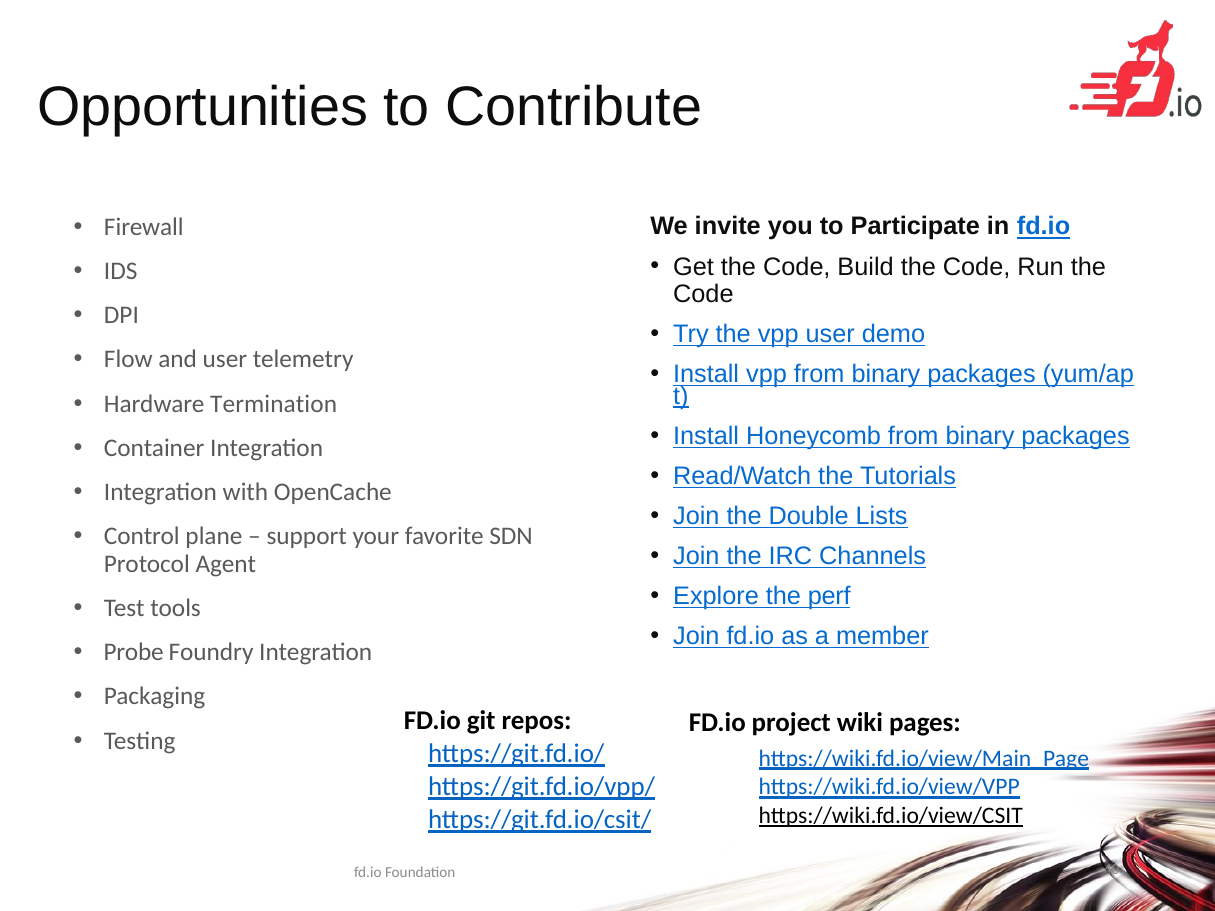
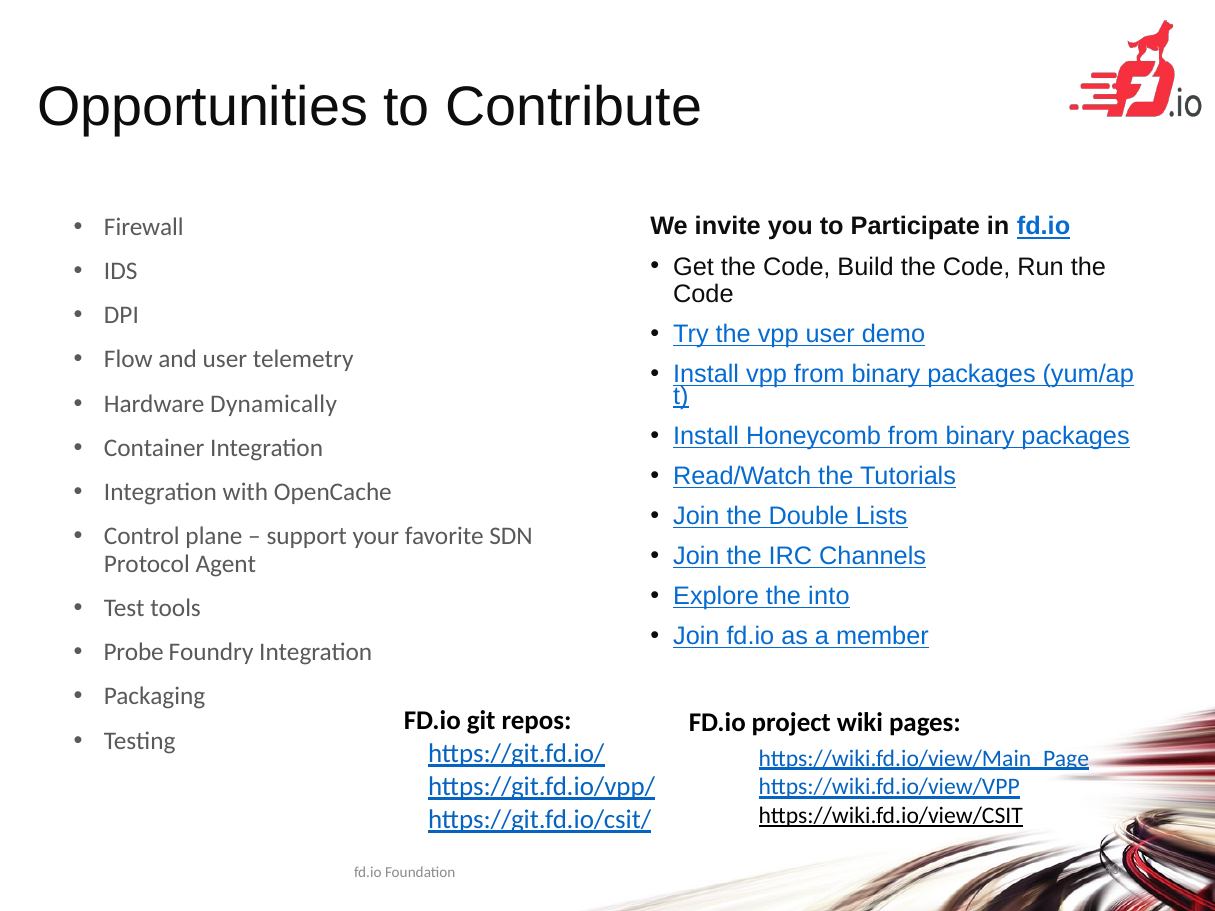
Termination: Termination -> Dynamically (274, 404)
perf: perf -> into (829, 596)
